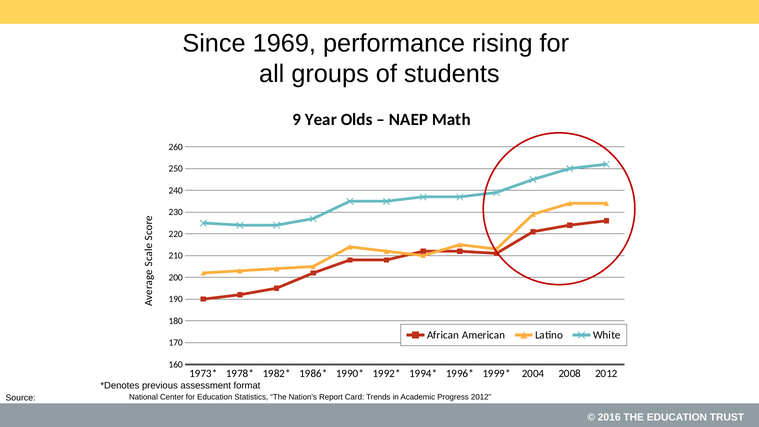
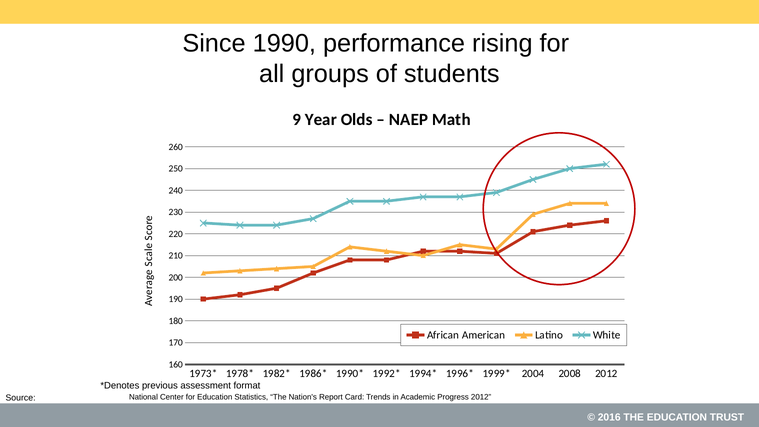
1969: 1969 -> 1990 (284, 43)
